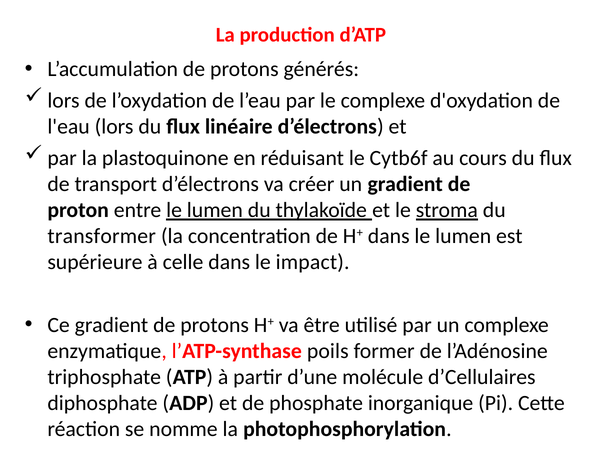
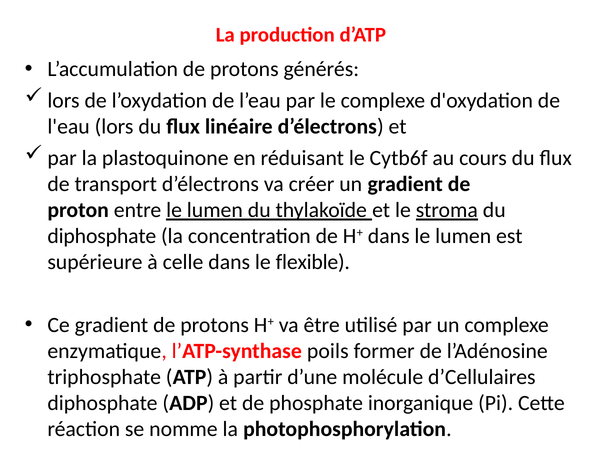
transformer: transformer -> diphosphate (102, 236)
impact: impact -> flexible (313, 263)
